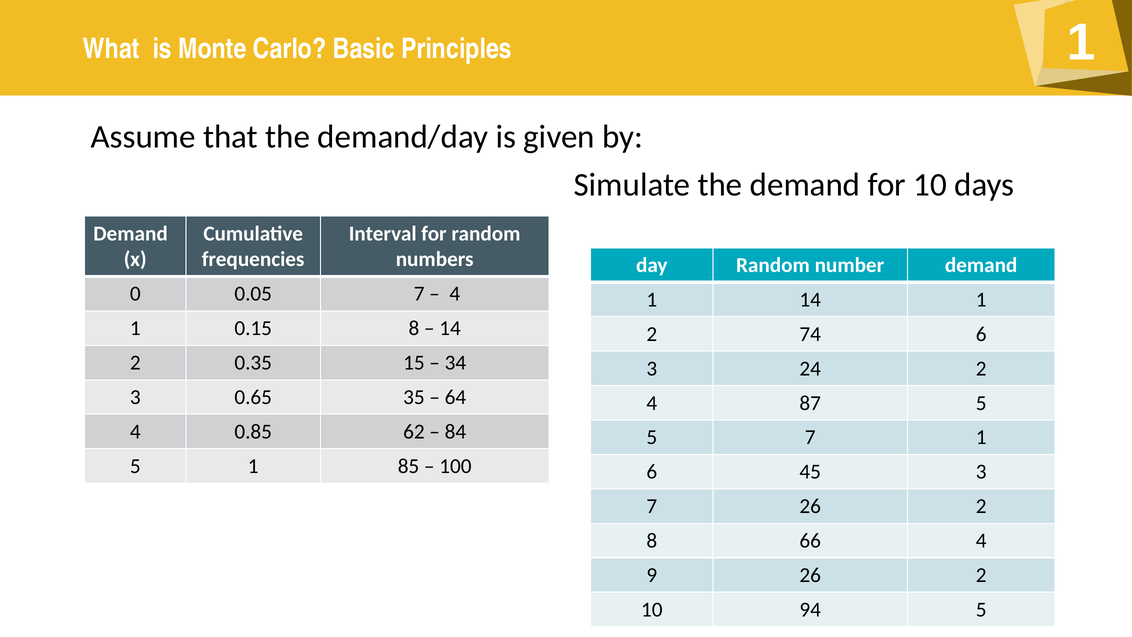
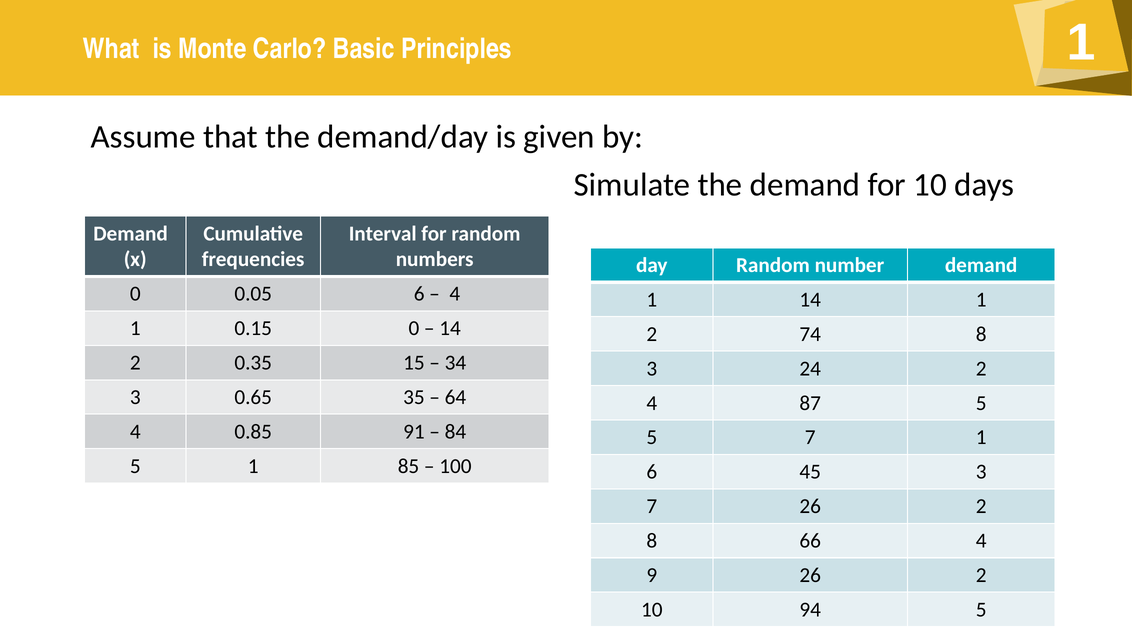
0.05 7: 7 -> 6 (419, 294)
0.15 8: 8 -> 0 (414, 328)
74 6: 6 -> 8 (981, 334)
62: 62 -> 91 (414, 431)
